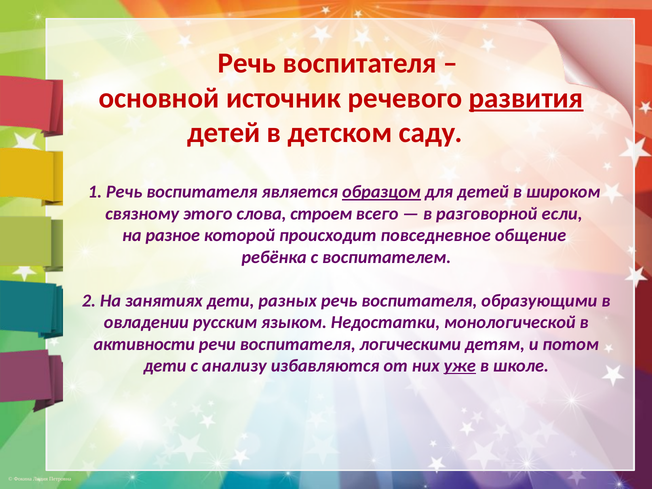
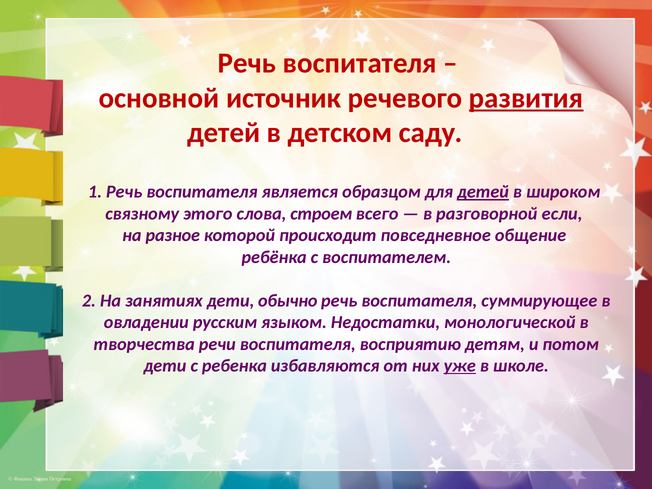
образцом underline: present -> none (381, 192)
детей underline: none -> present (483, 192)
разных: разных -> обычно (288, 301)
образующими: образующими -> суммирующее (539, 301)
активности: активности -> творчества (144, 344)
логическими: логическими -> восприятию (410, 344)
анализу: анализу -> ребенка (234, 366)
